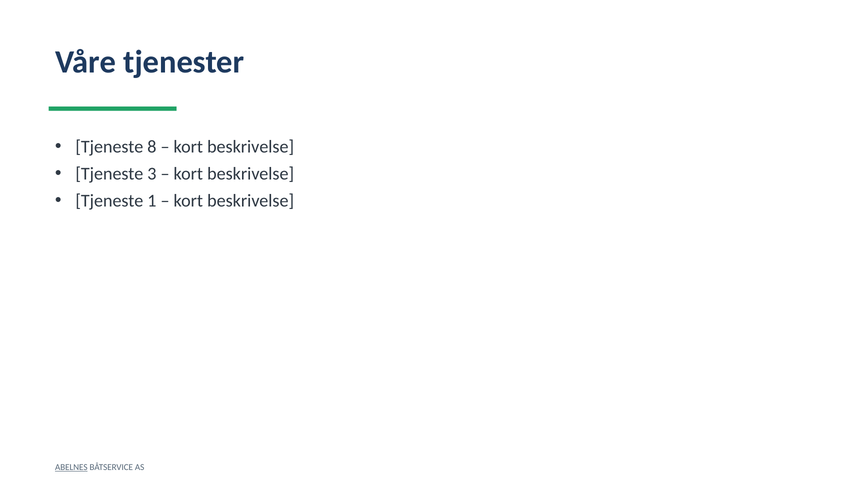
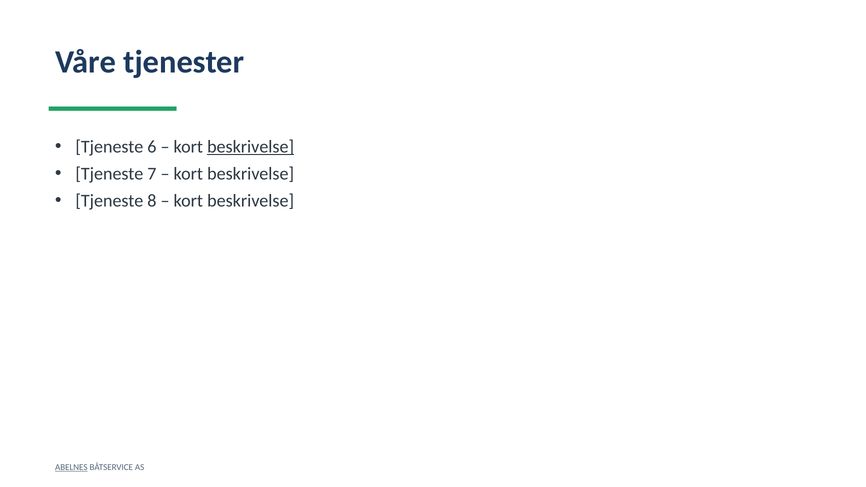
8: 8 -> 6 (152, 147)
beskrivelse underline: none -> present (251, 147)
3: 3 -> 7 (152, 174)
1: 1 -> 8 (152, 201)
